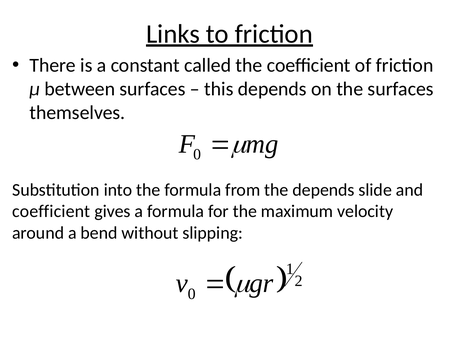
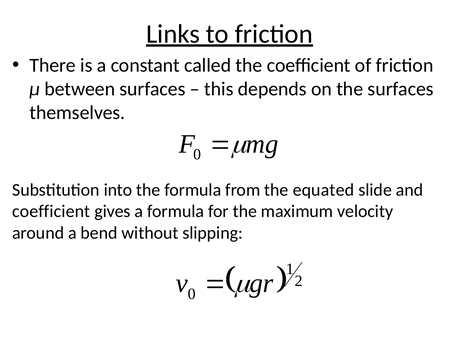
the depends: depends -> equated (323, 190)
